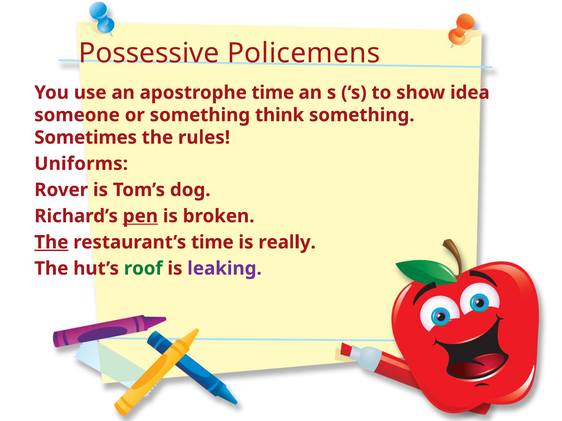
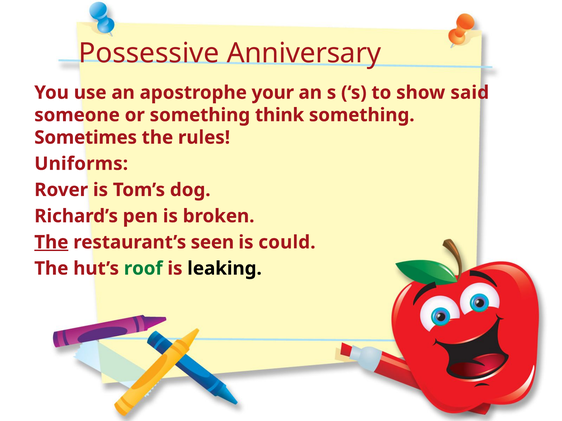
Policemens: Policemens -> Anniversary (304, 53)
apostrophe time: time -> your (273, 93)
idea: idea -> said (470, 93)
pen underline: present -> none (140, 216)
restaurant’s time: time -> seen (212, 243)
really: really -> could (287, 243)
leaking colour: purple -> black (225, 269)
